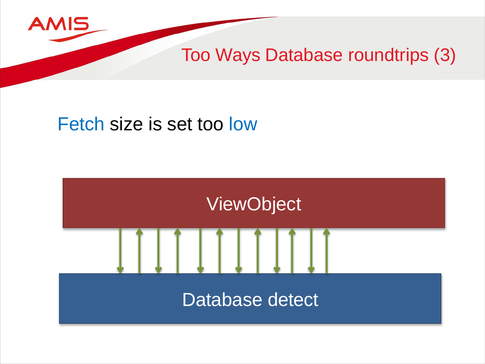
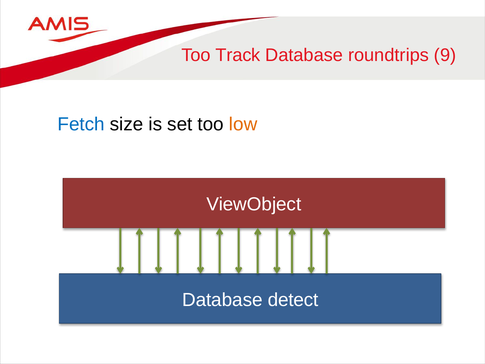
Ways: Ways -> Track (238, 55)
3: 3 -> 9 (445, 55)
low colour: blue -> orange (243, 124)
